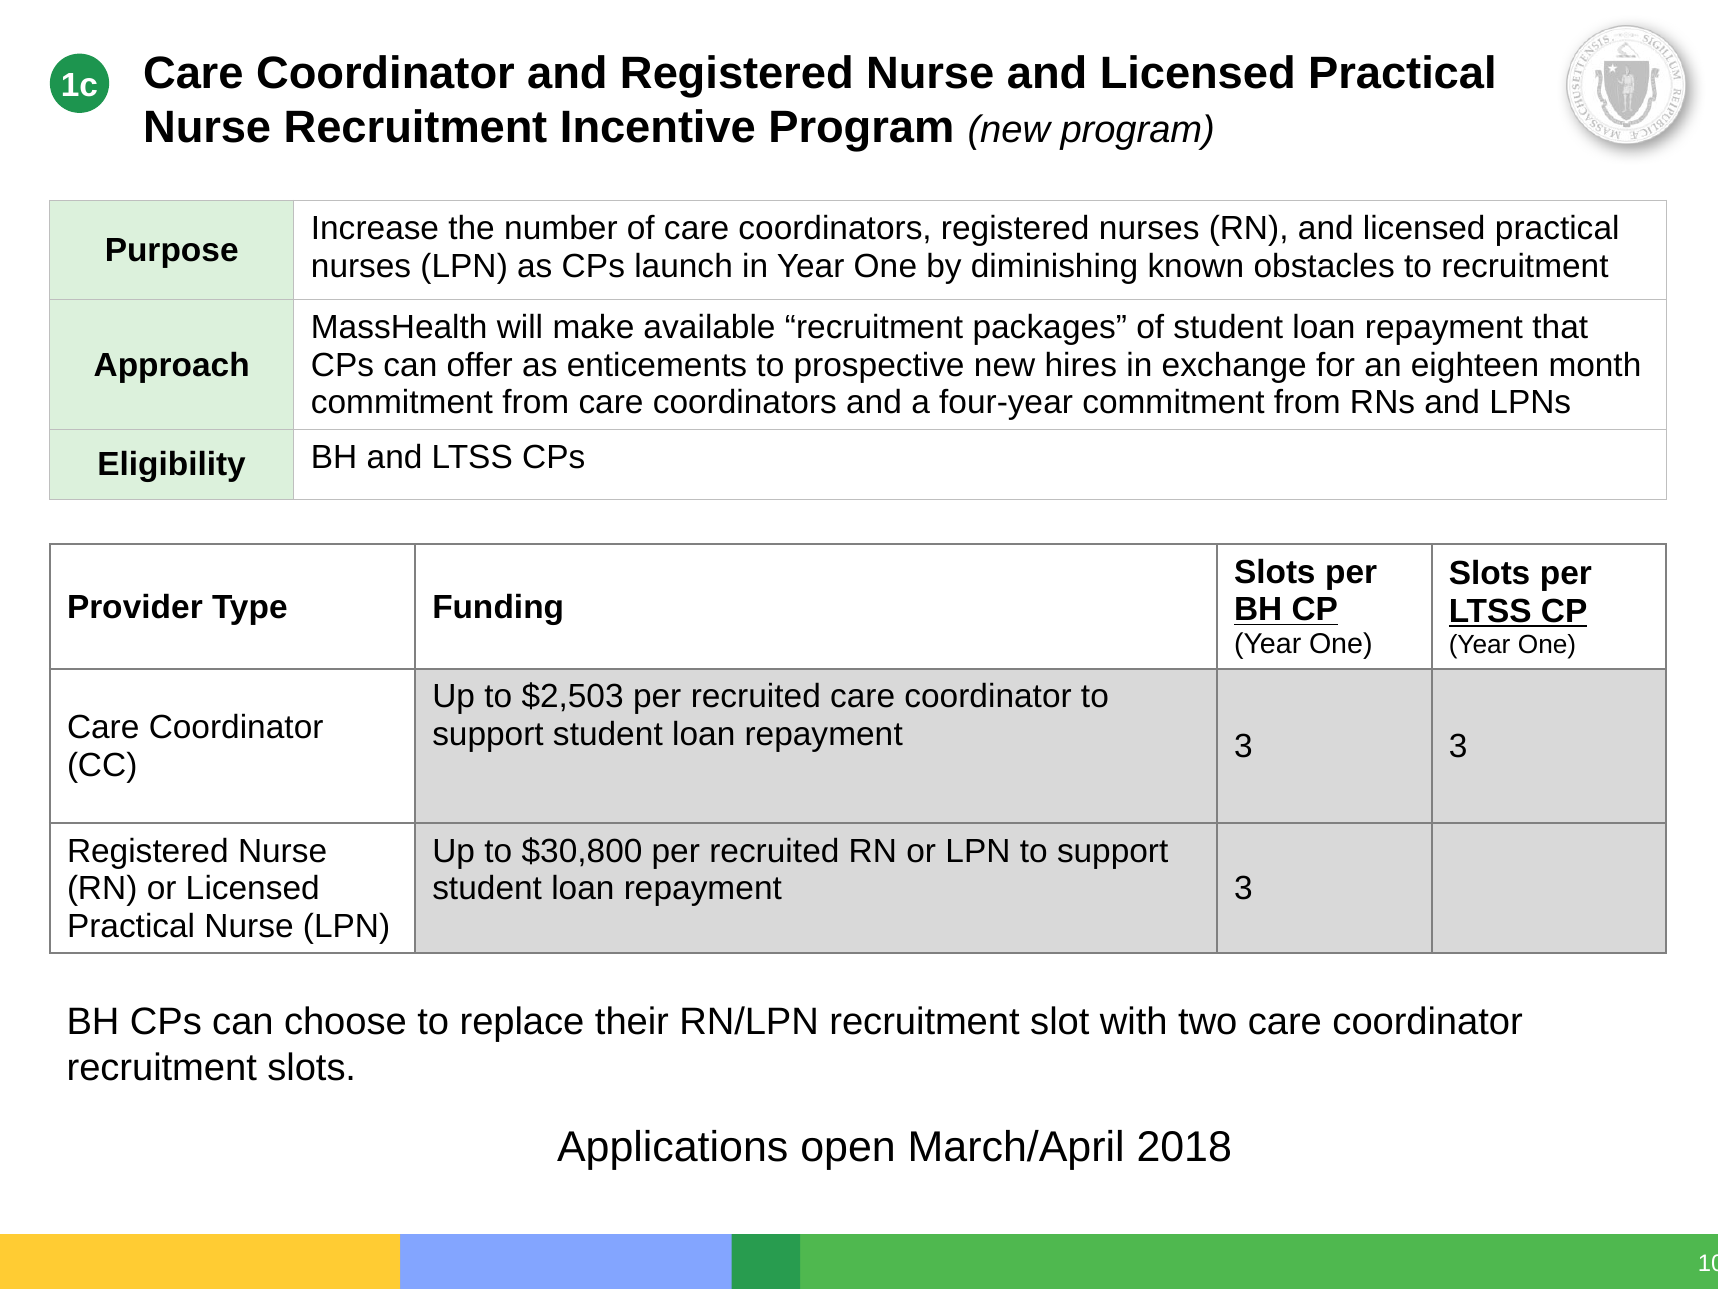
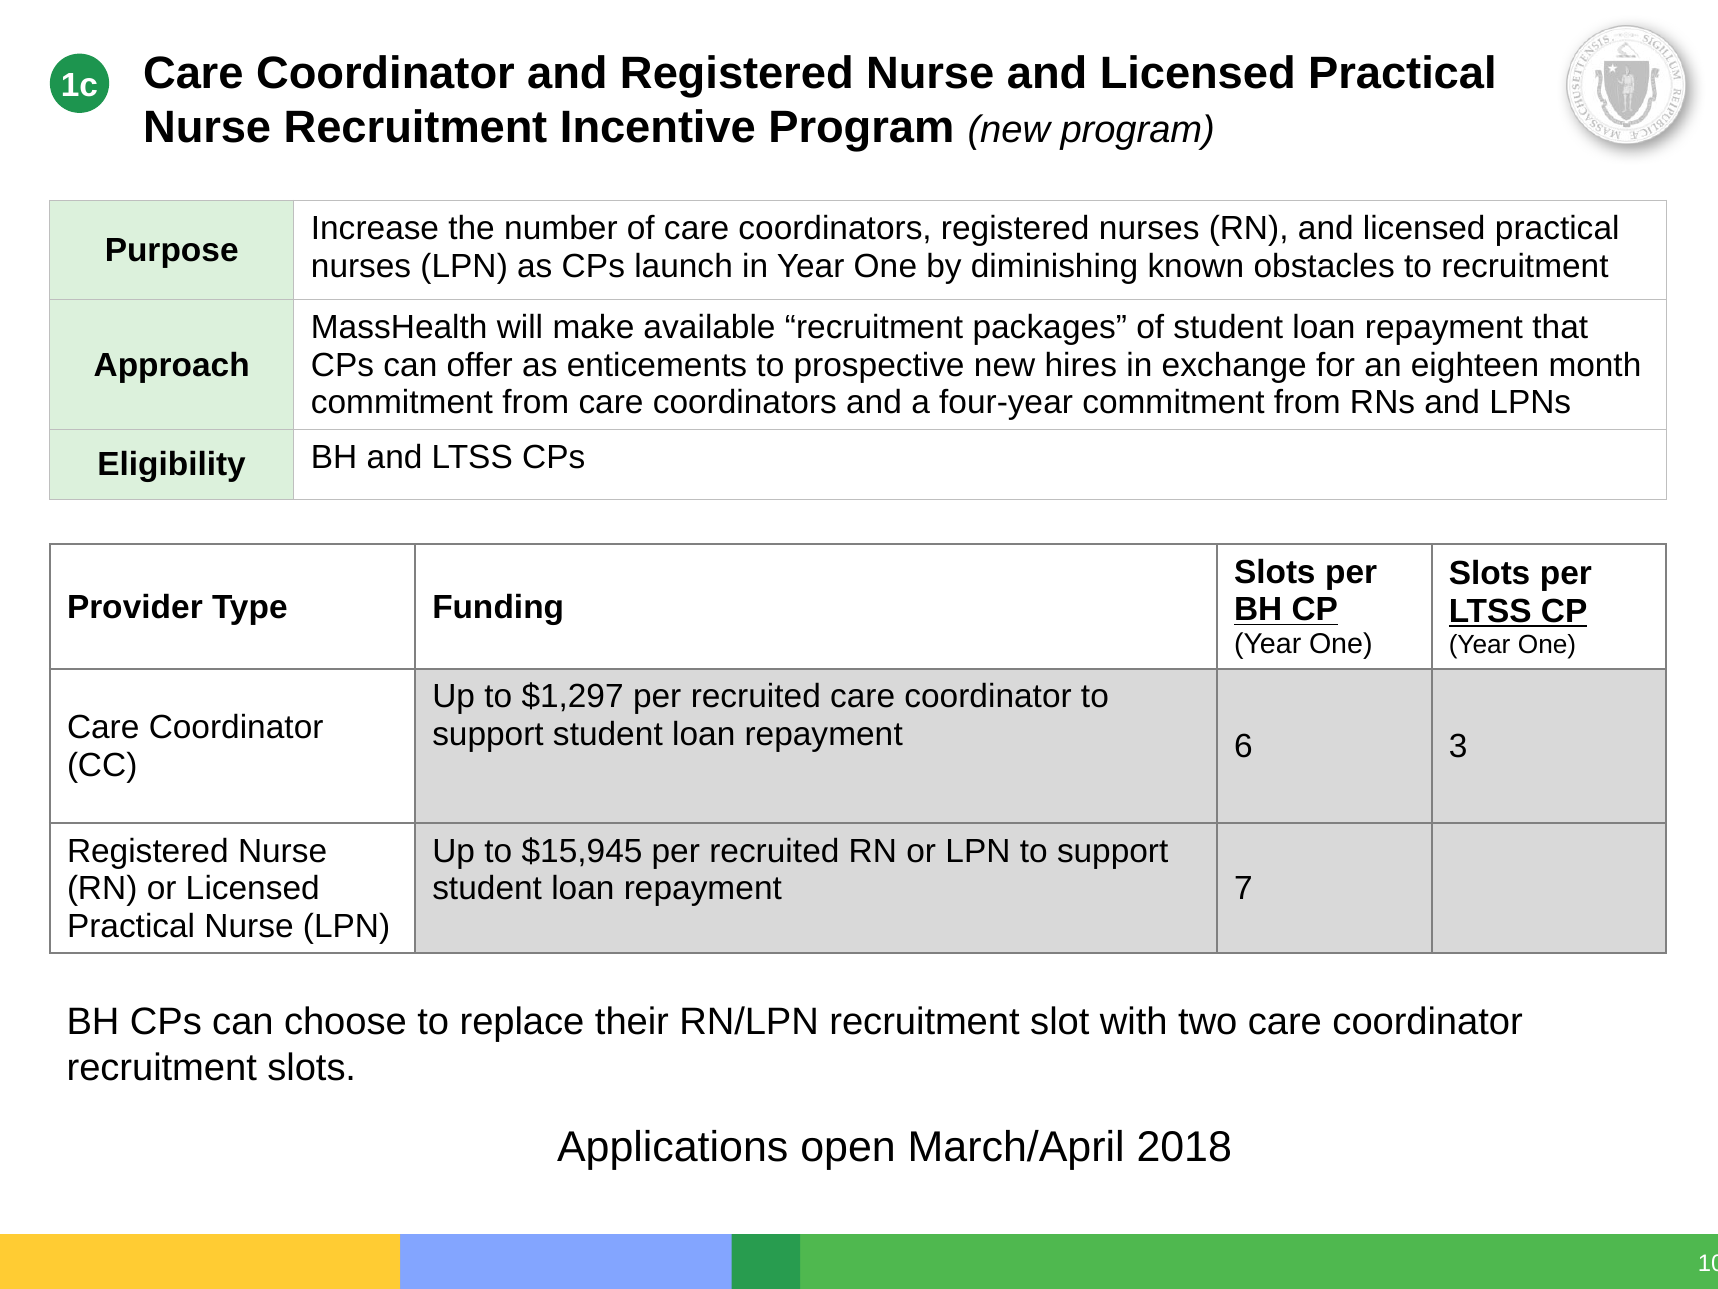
$2,503: $2,503 -> $1,297 (573, 696)
3: 3 -> 6 (1243, 746)
$30,800: $30,800 -> $15,945 (582, 851)
3: 3 -> 7 (1243, 888)
